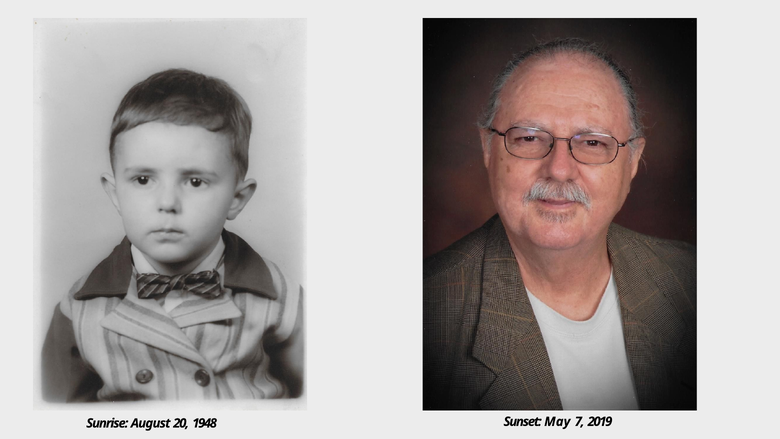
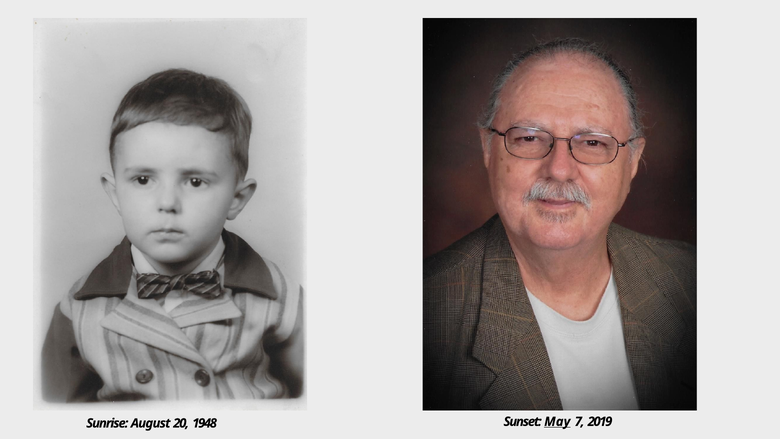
May underline: none -> present (557, 421)
